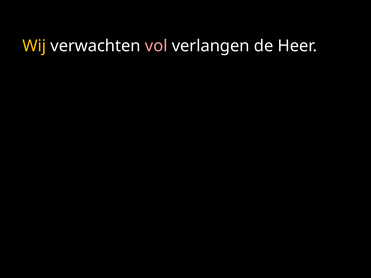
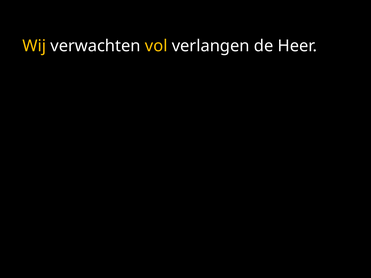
vol colour: pink -> yellow (156, 46)
